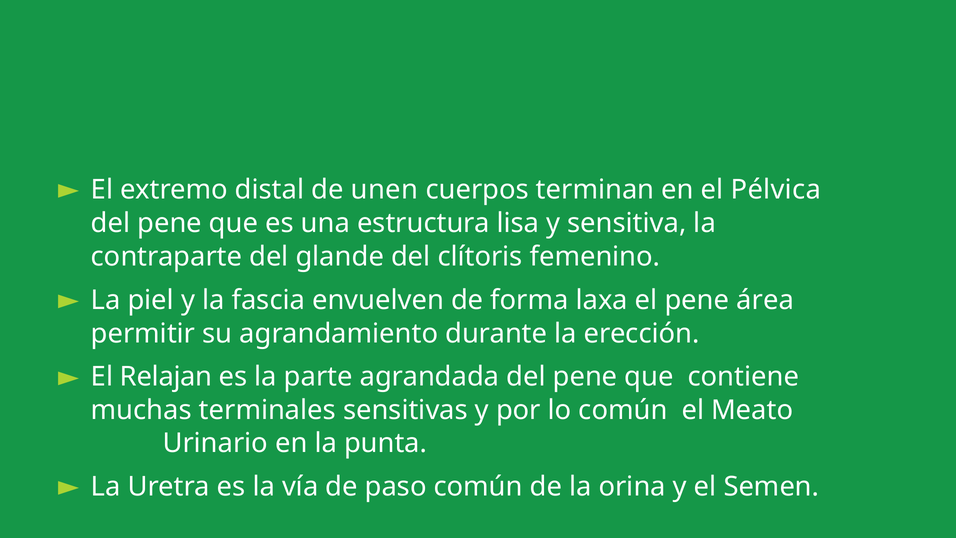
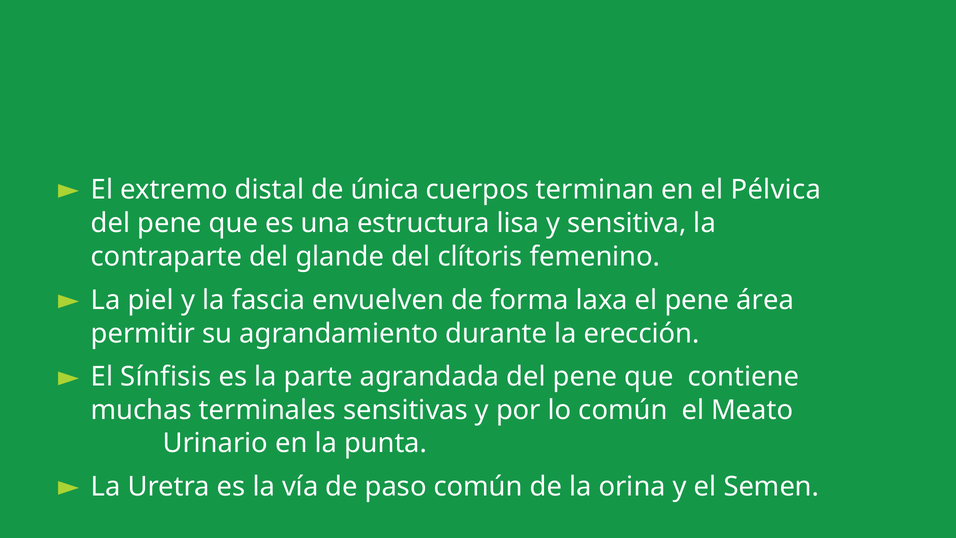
unen: unen -> única (385, 190)
Relajan: Relajan -> Sínfisis (166, 377)
